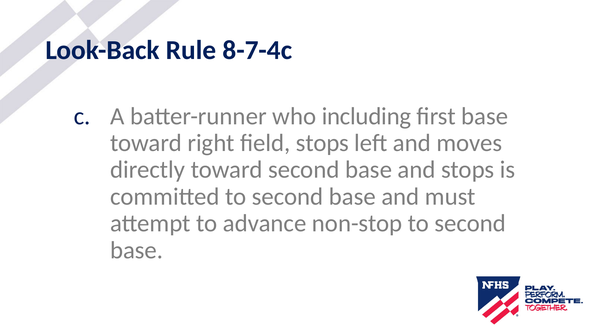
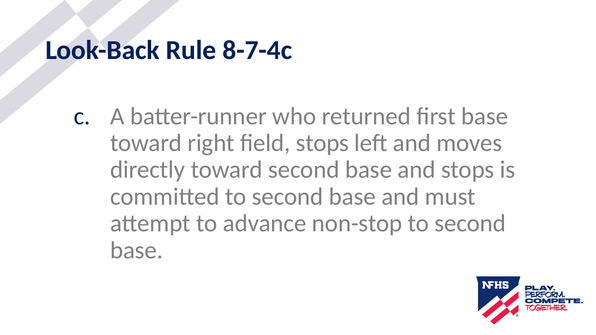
including: including -> returned (366, 116)
